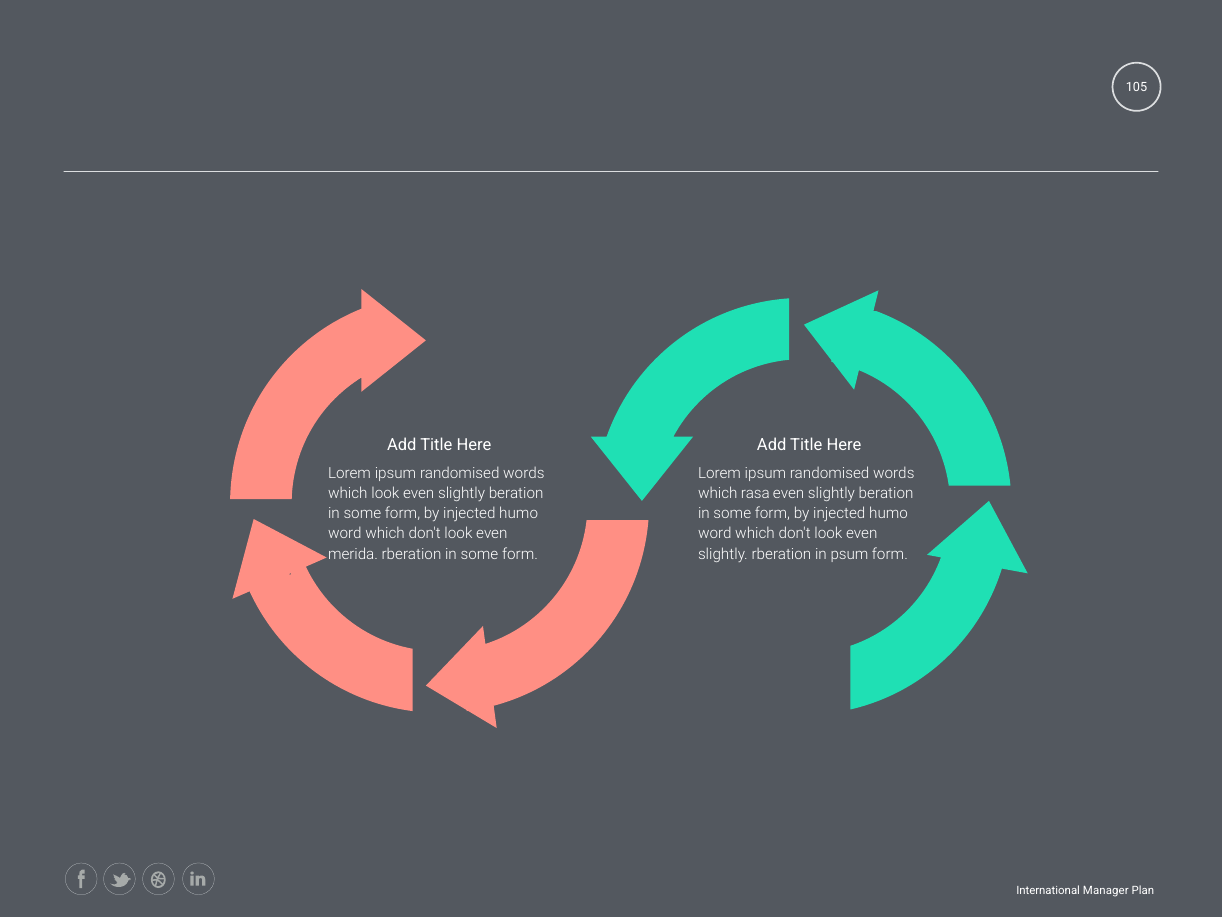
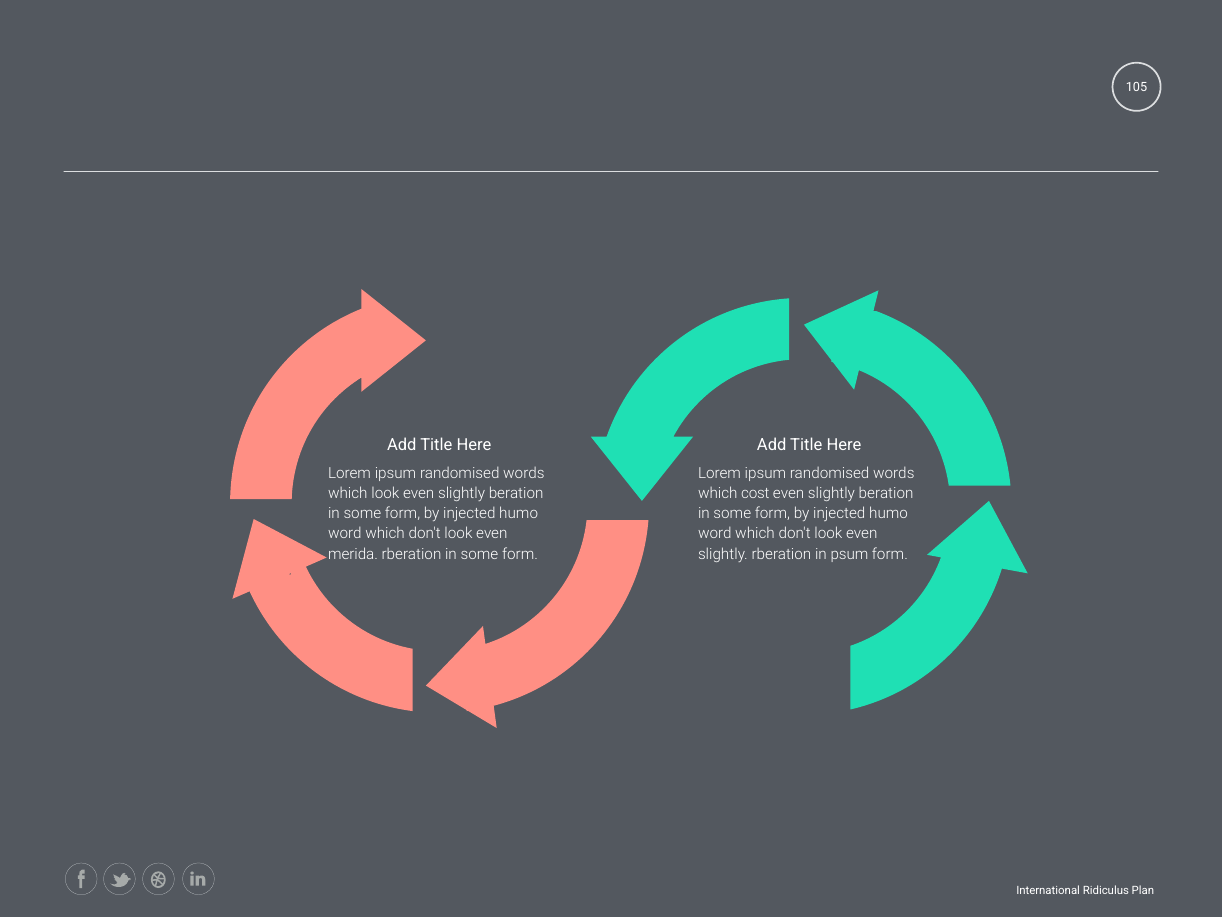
rasa: rasa -> cost (755, 493)
Manager: Manager -> Ridiculus (1106, 890)
